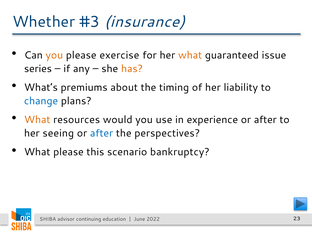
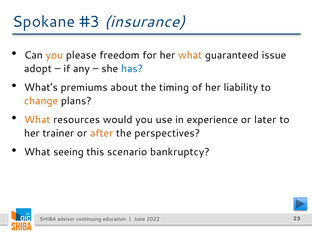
Whether: Whether -> Spokane (44, 22)
exercise: exercise -> freedom (119, 55)
series: series -> adopt (38, 69)
has colour: orange -> blue (132, 69)
change colour: blue -> orange (41, 101)
after: after -> later (265, 120)
seeing: seeing -> trainer (58, 133)
after colour: blue -> orange (102, 133)
What please: please -> seeing (68, 152)
